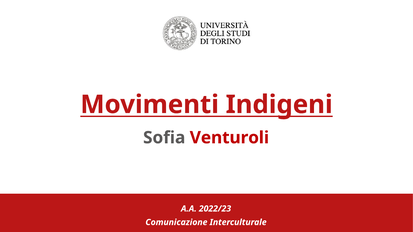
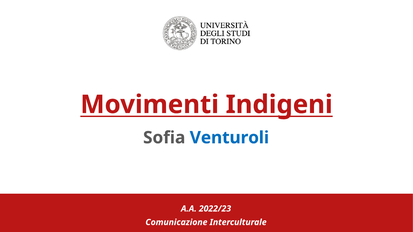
Venturoli colour: red -> blue (229, 138)
